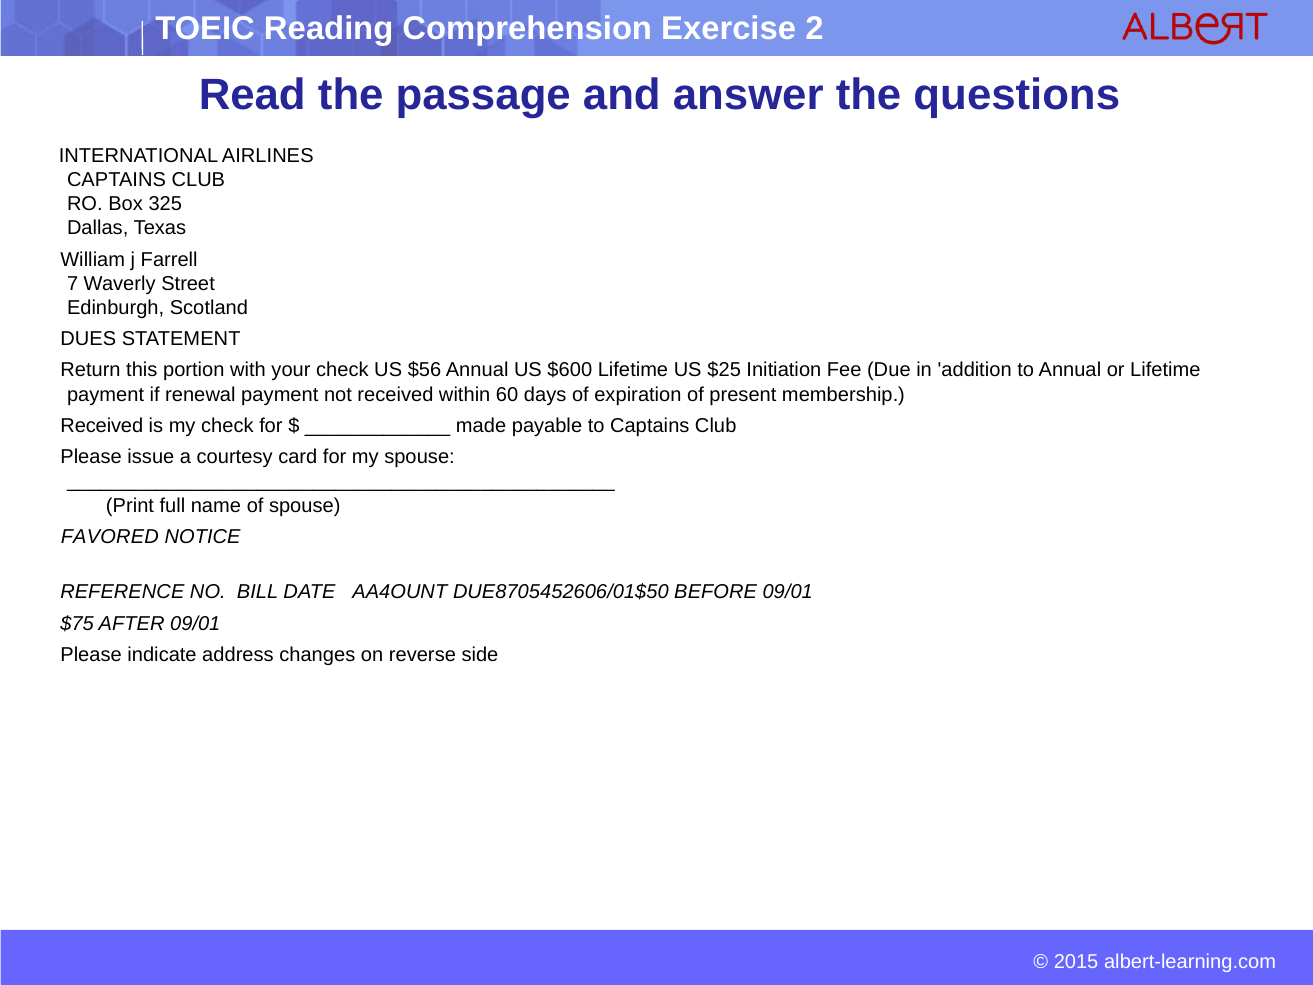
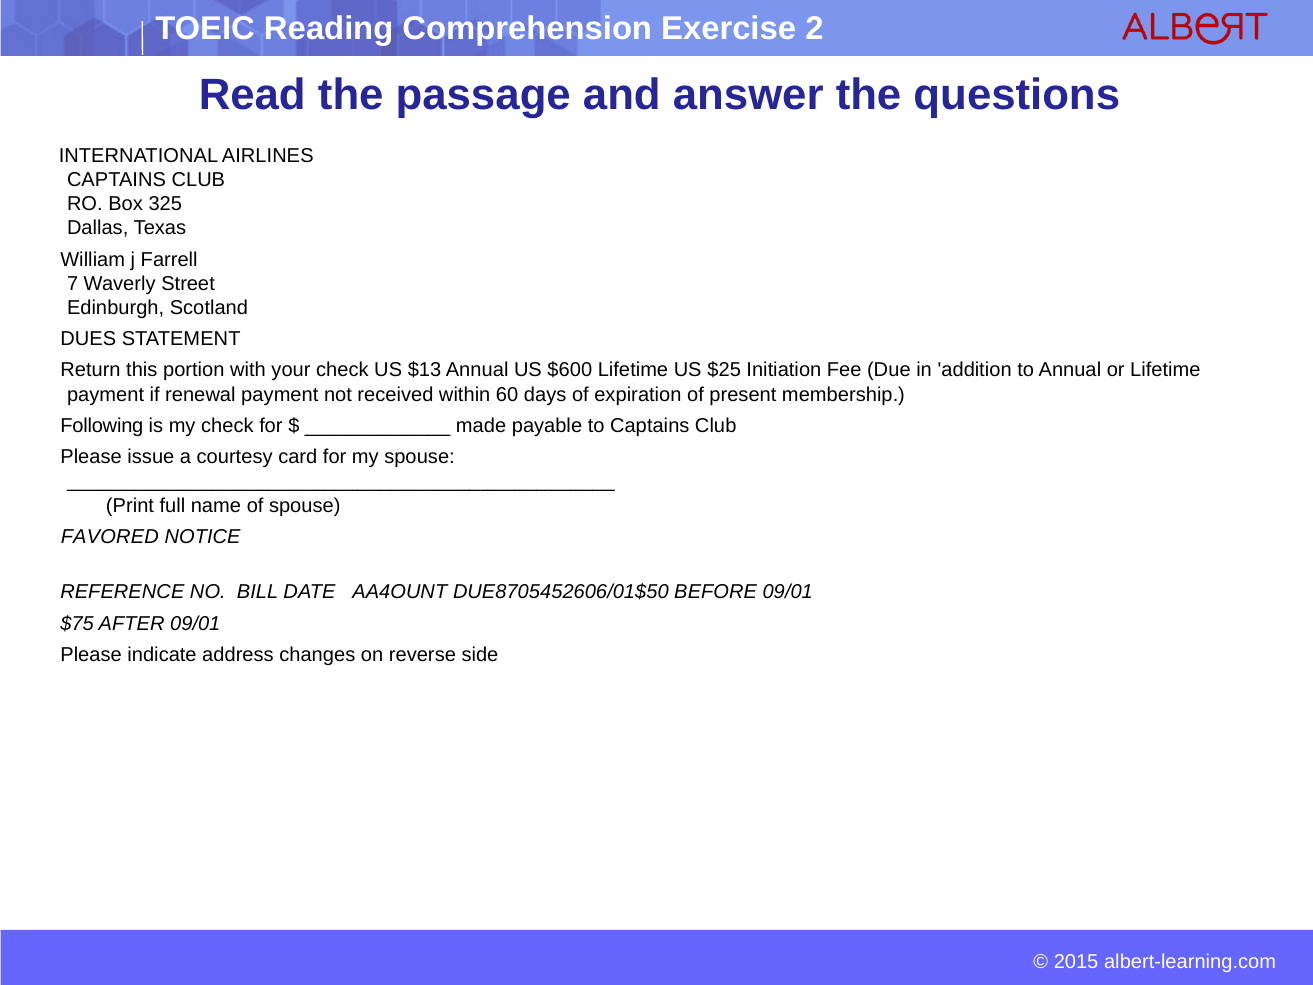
$56: $56 -> $13 (425, 370)
Received: Received -> Following (102, 426)
